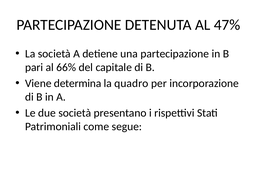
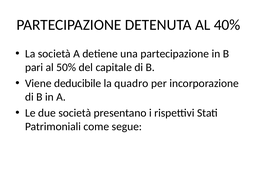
47%: 47% -> 40% (227, 25)
66%: 66% -> 50% (66, 68)
determina: determina -> deducibile (78, 84)
